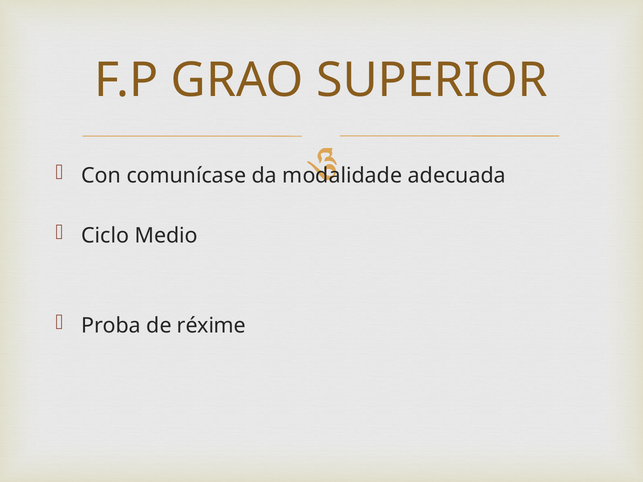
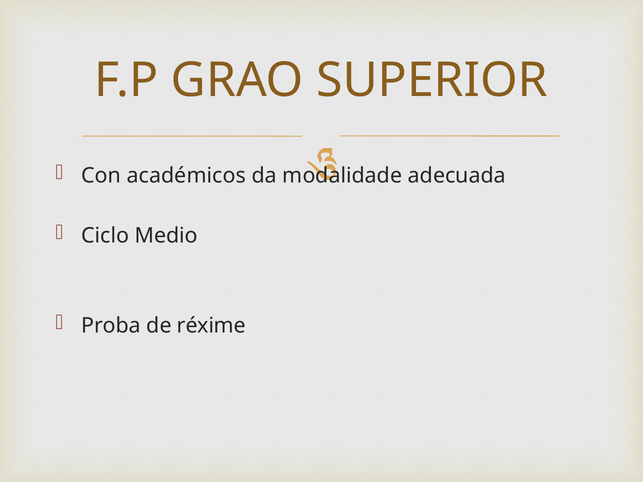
comunícase: comunícase -> académicos (186, 176)
